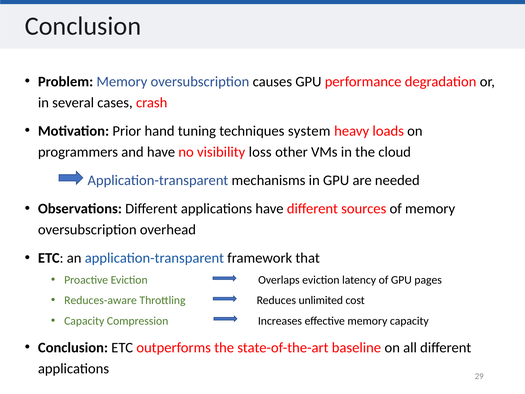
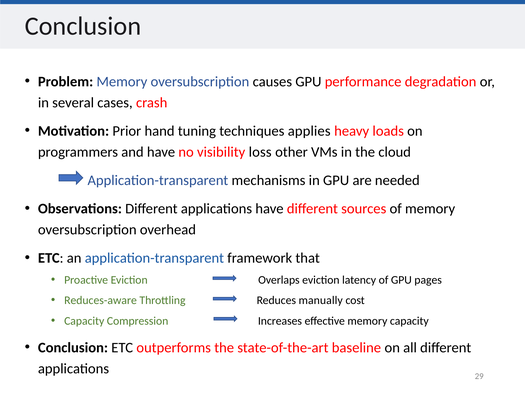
system: system -> applies (309, 131)
unlimited: unlimited -> manually (321, 300)
